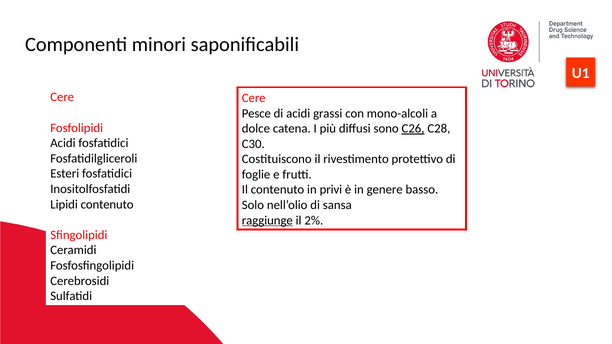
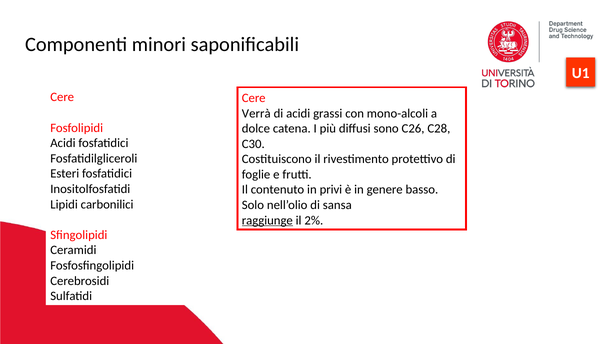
Pesce: Pesce -> Verrà (256, 113)
C26 underline: present -> none (413, 129)
Lipidi contenuto: contenuto -> carbonilici (107, 204)
